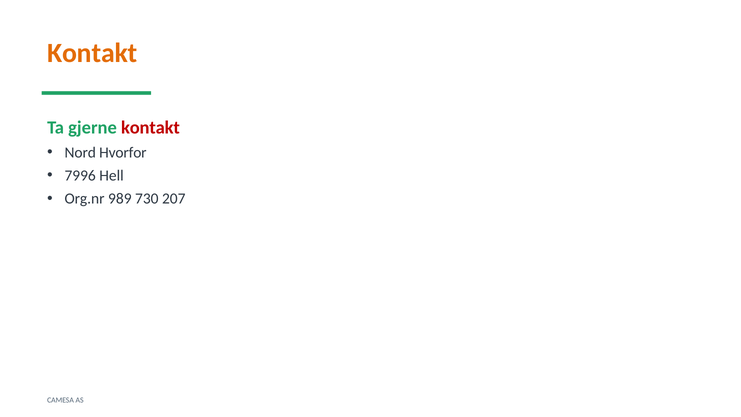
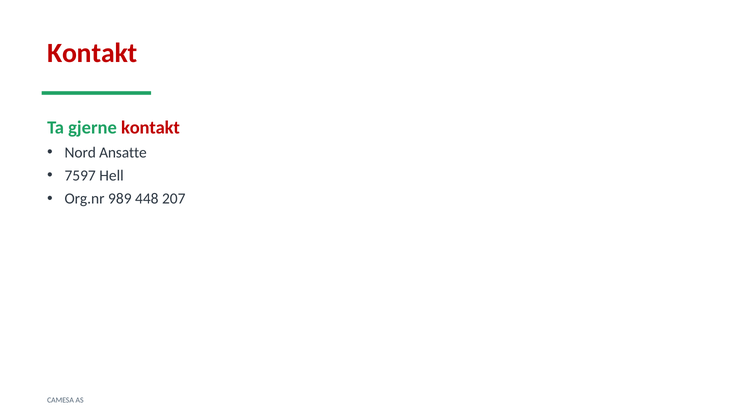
Kontakt colour: orange -> red (92, 53)
Hvorfor: Hvorfor -> Ansatte (123, 152)
7996: 7996 -> 7597 (80, 176)
730: 730 -> 448 (147, 199)
